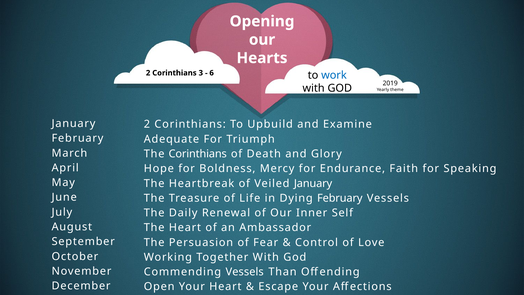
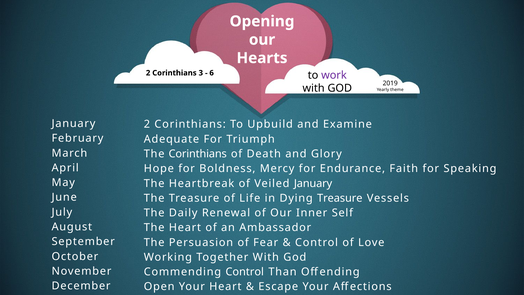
work colour: blue -> purple (334, 75)
Dying February: February -> Treasure (340, 198)
Commending Vessels: Vessels -> Control (245, 272)
